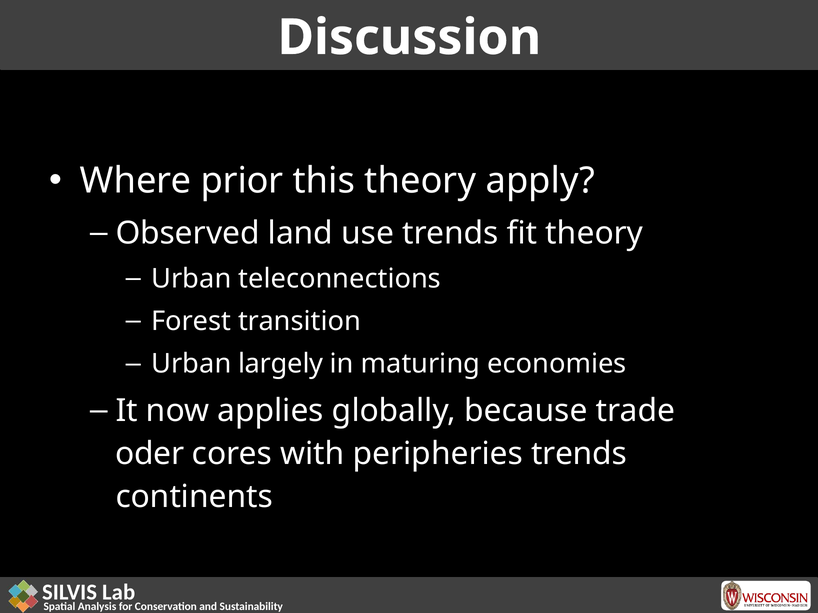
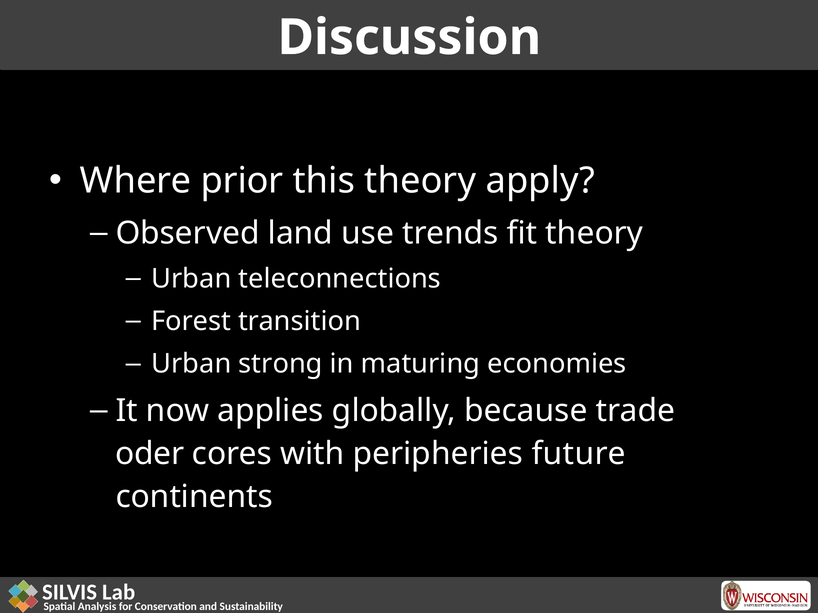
largely: largely -> strong (281, 364)
peripheries trends: trends -> future (579, 454)
